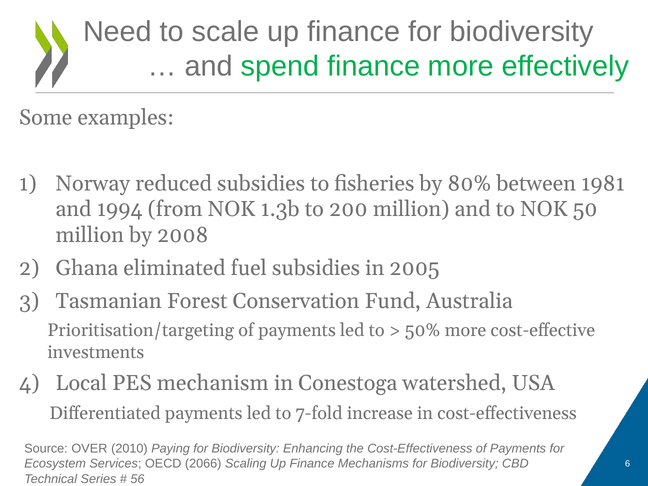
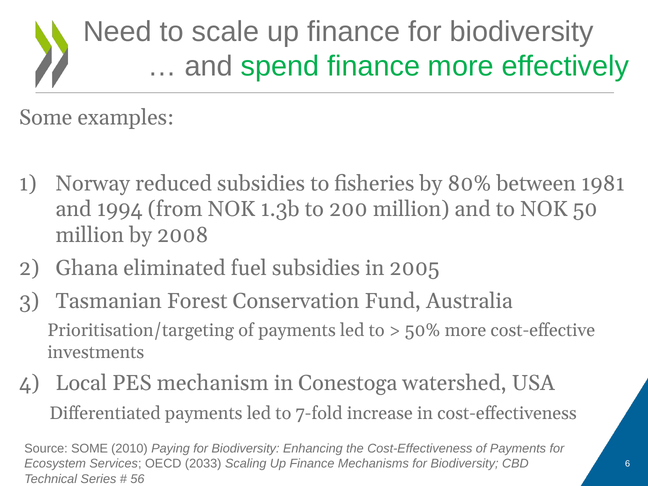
Source OVER: OVER -> SOME (90, 449)
2066: 2066 -> 2033 (203, 464)
